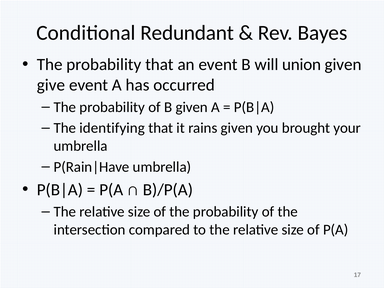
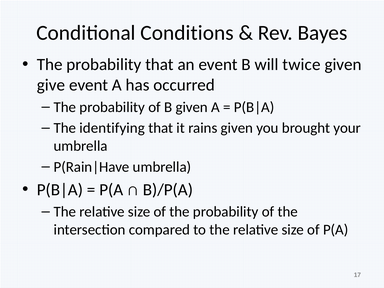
Redundant: Redundant -> Conditions (187, 33)
union: union -> twice (301, 65)
